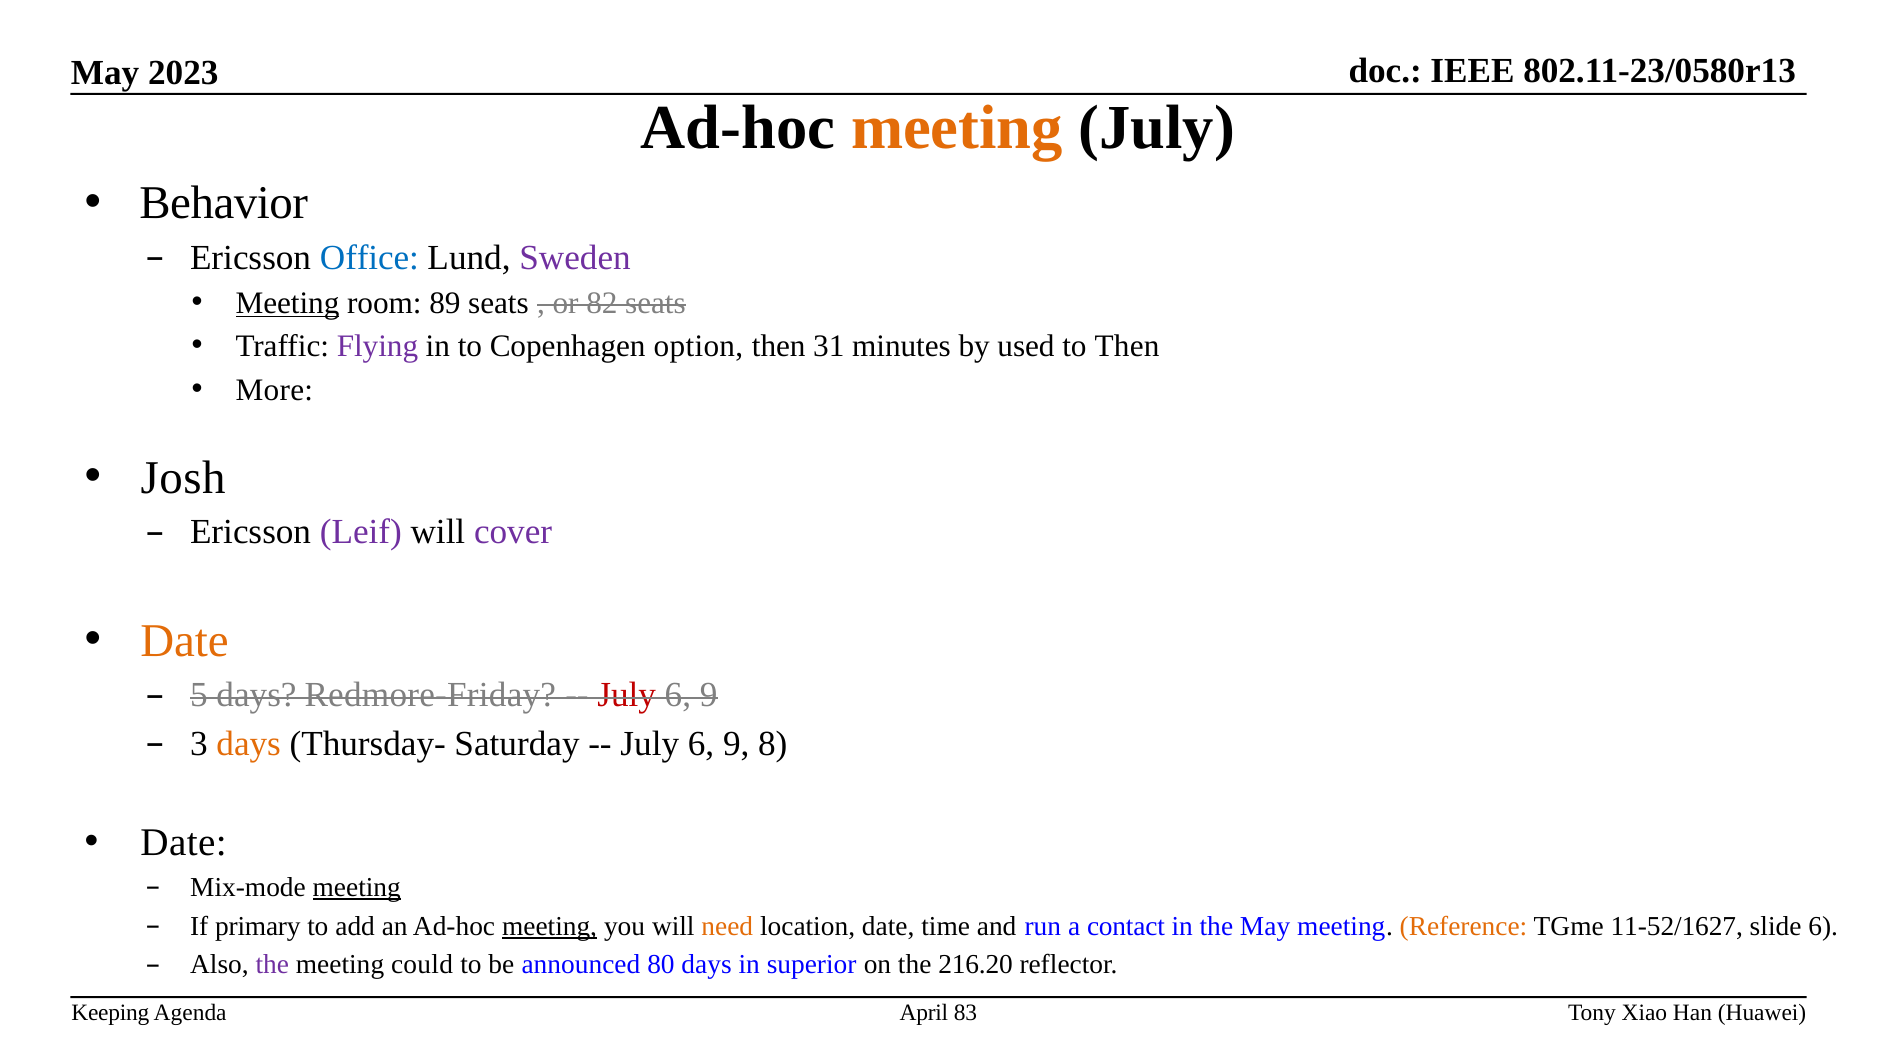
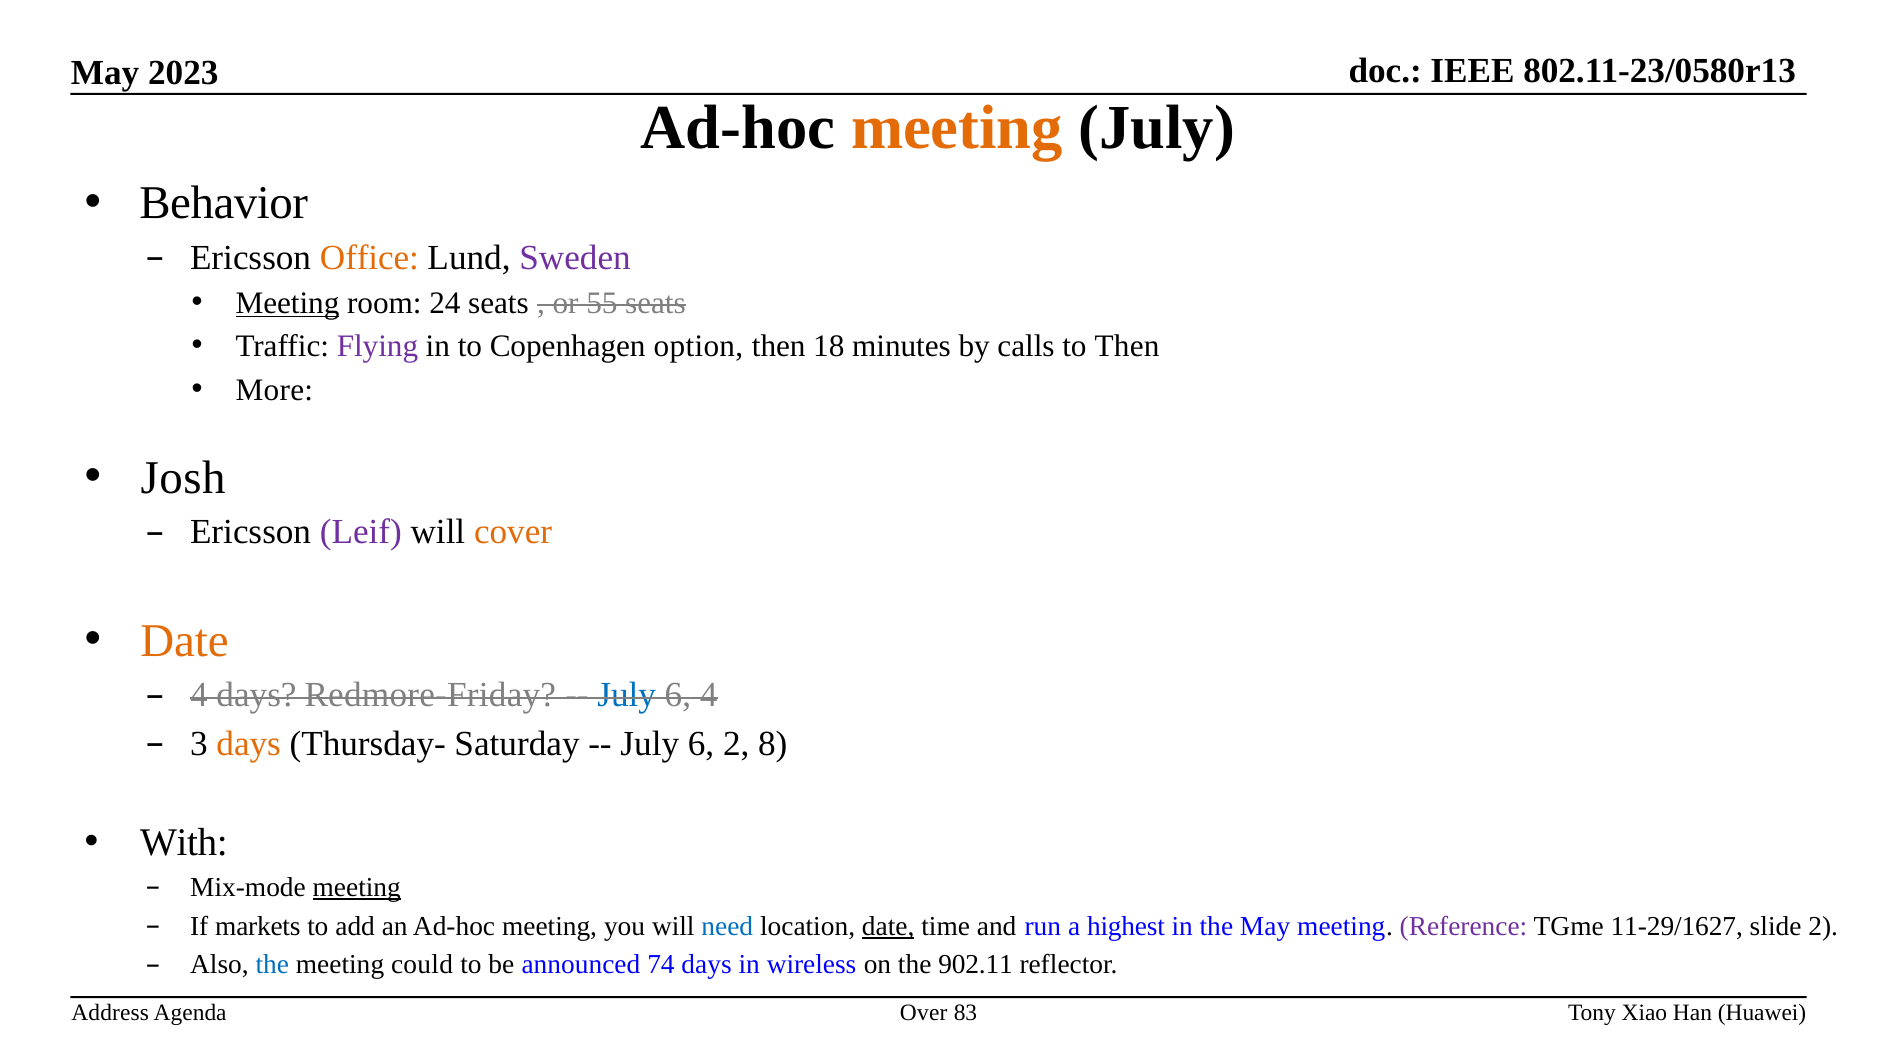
Office colour: blue -> orange (369, 258)
89: 89 -> 24 (445, 303)
82: 82 -> 55 (602, 303)
31: 31 -> 18 (829, 346)
used: used -> calls (1026, 346)
cover colour: purple -> orange (513, 532)
5: 5 -> 4 (199, 695)
July colour: red -> blue (627, 695)
9: 9 -> 4 (709, 695)
9: 9 -> 2 (736, 743)
Date: Date -> With (184, 842)
primary: primary -> markets (258, 926)
meeting underline: present -> none (550, 926)
need colour: orange -> blue (727, 926)
date underline: none -> present (888, 926)
contact: contact -> highest (1126, 926)
Reference colour: orange -> purple (1463, 926)
11-52/1627: 11-52/1627 -> 11-29/1627 (1677, 926)
slide 6: 6 -> 2 (1823, 926)
the colour: purple -> blue (272, 965)
80: 80 -> 74 (661, 965)
superior: superior -> wireless (812, 965)
216.20: 216.20 -> 902.11 (976, 965)
Keeping: Keeping -> Address (110, 1013)
April: April -> Over (924, 1012)
